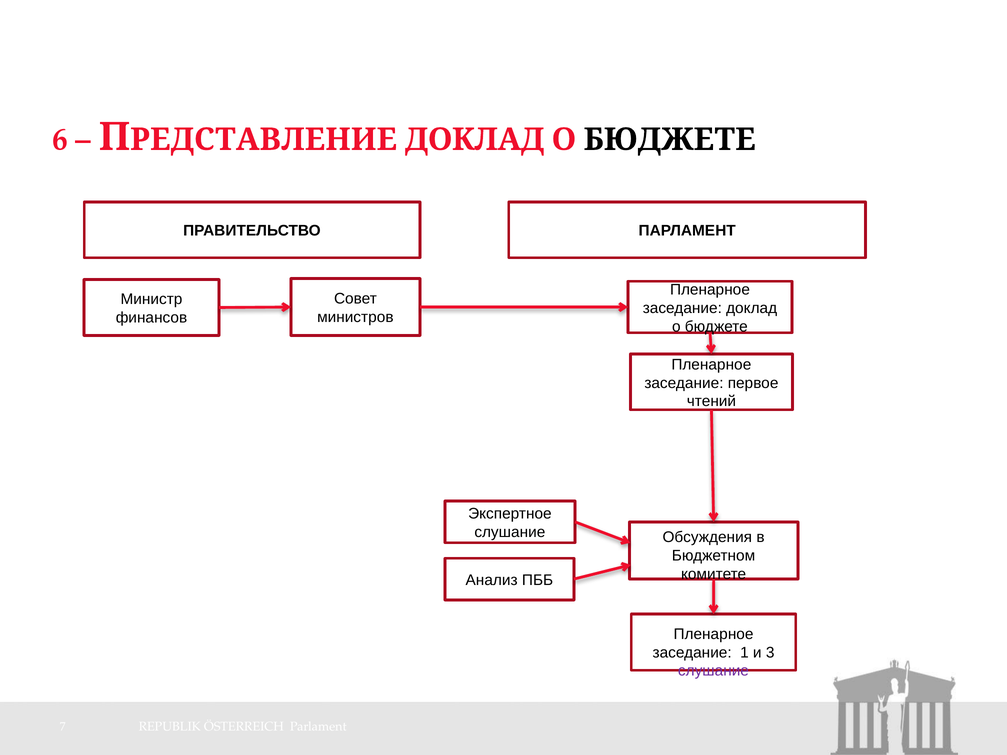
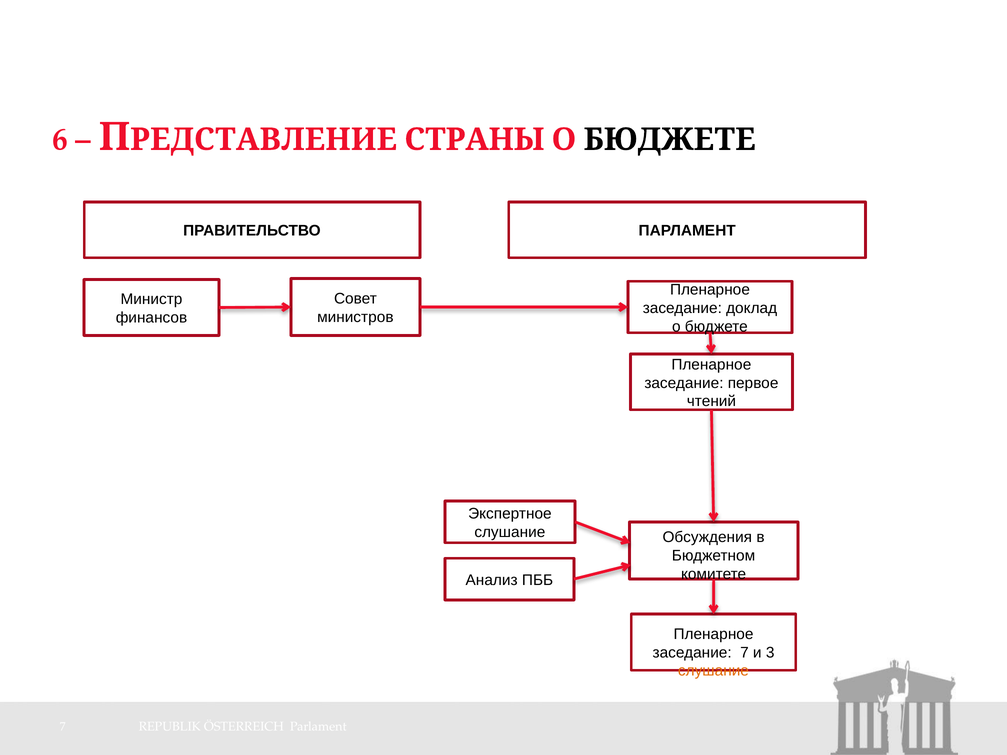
ДОКЛАД: ДОКЛАД -> СТРАНЫ (475, 140)
заседание 1: 1 -> 7 (745, 653)
слушание colour: purple -> orange (713, 671)
